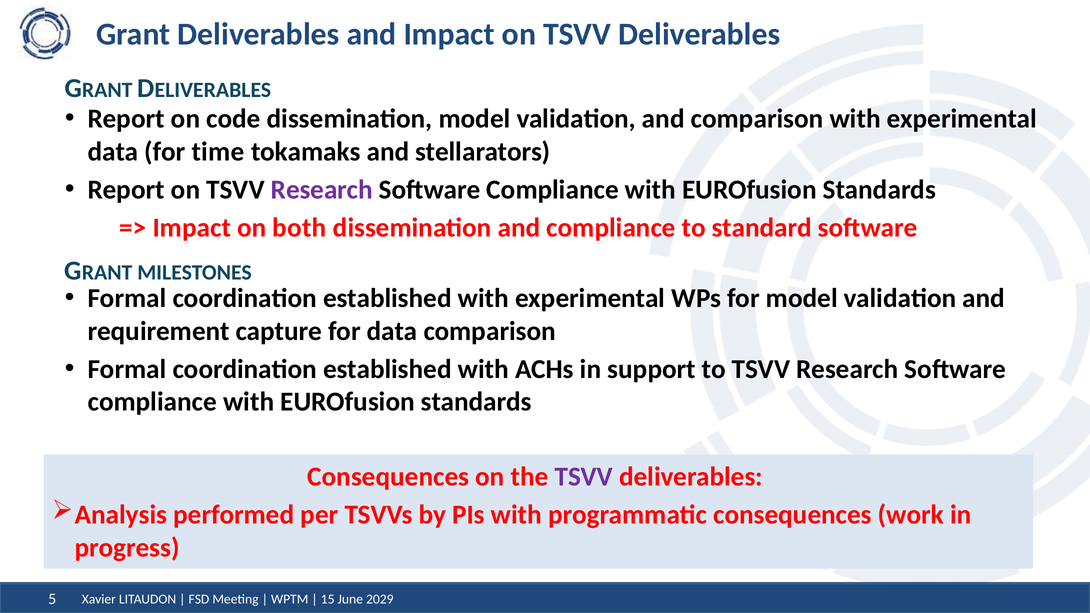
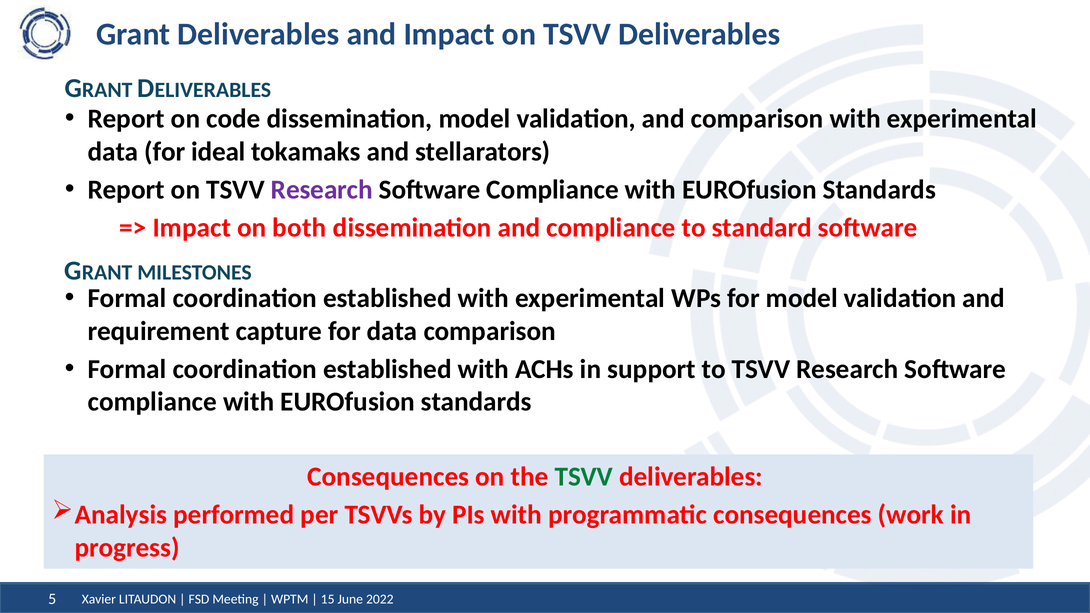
time: time -> ideal (218, 152)
TSVV colour: purple -> green (584, 477)
2029: 2029 -> 2022 (380, 599)
